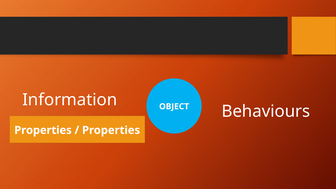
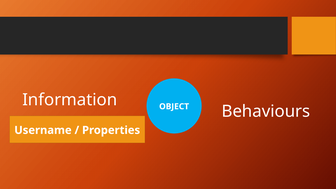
Properties: Properties -> Username (43, 130)
